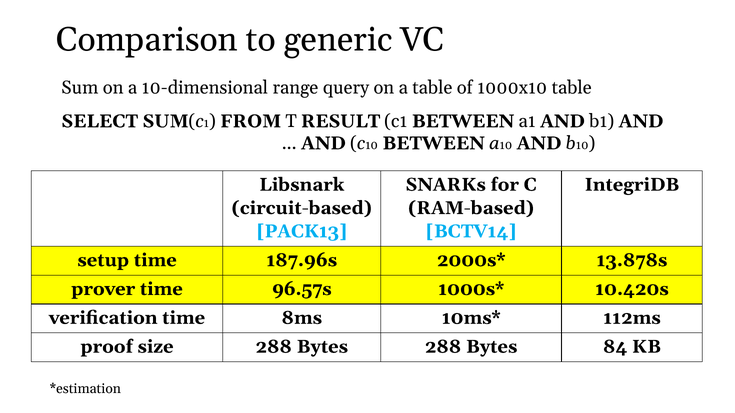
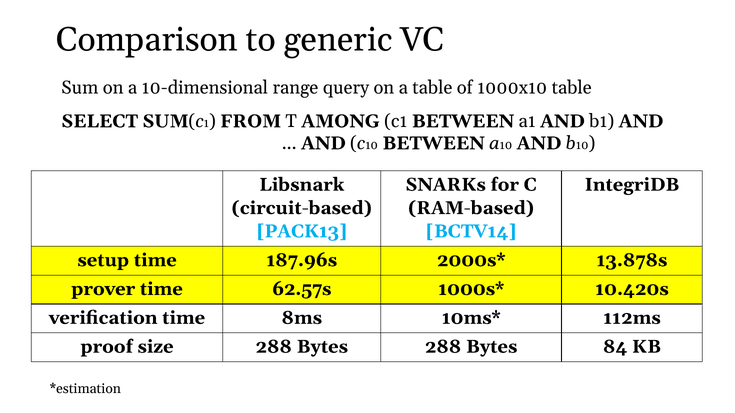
RESULT: RESULT -> AMONG (340, 121)
96.57s: 96.57s -> 62.57s (302, 289)
